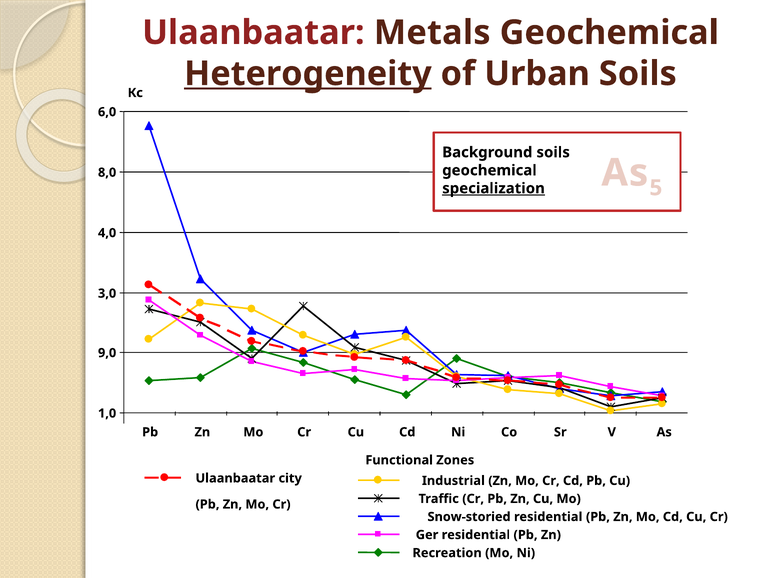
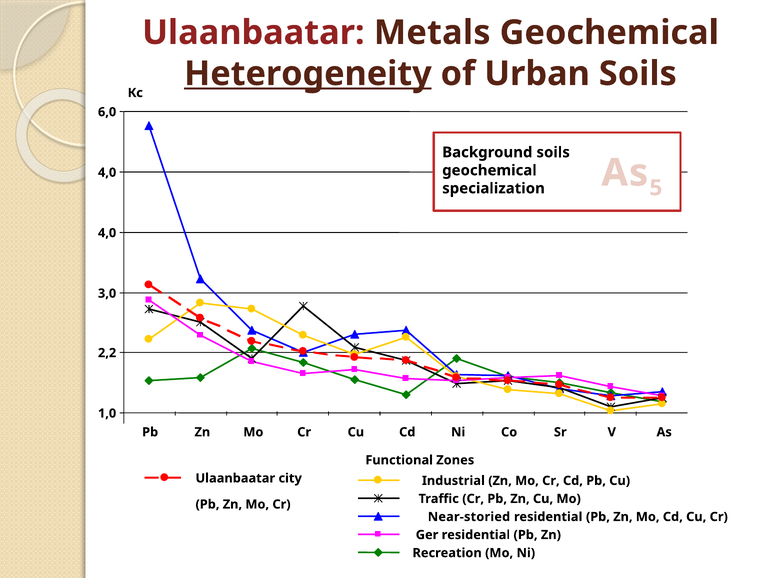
8,0: 8,0 -> 4,0 (107, 173)
specialization underline: present -> none (494, 188)
9,0: 9,0 -> 2,2 (107, 353)
Snow-storied: Snow-storied -> Near-storied (469, 517)
